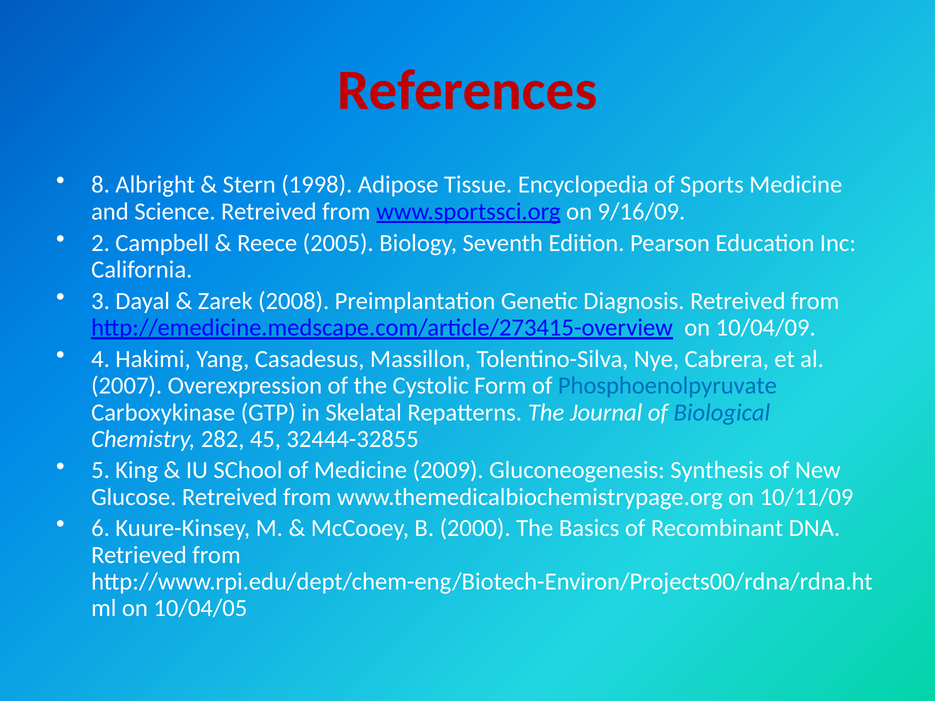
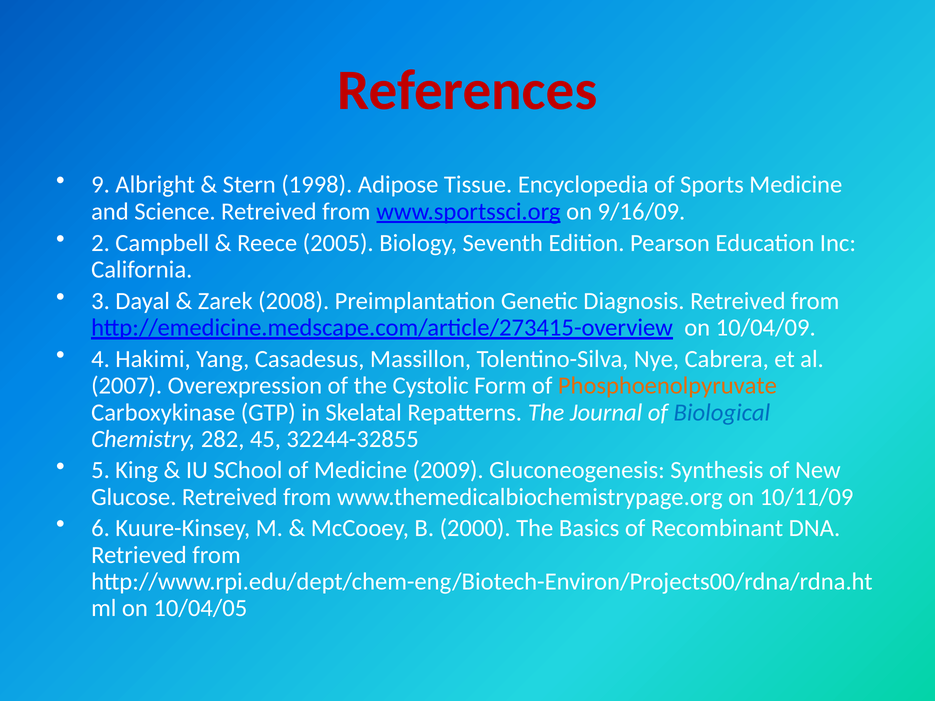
8: 8 -> 9 (101, 185)
Phosphoenolpyruvate colour: blue -> orange (667, 386)
32444-32855: 32444-32855 -> 32244-32855 (353, 439)
